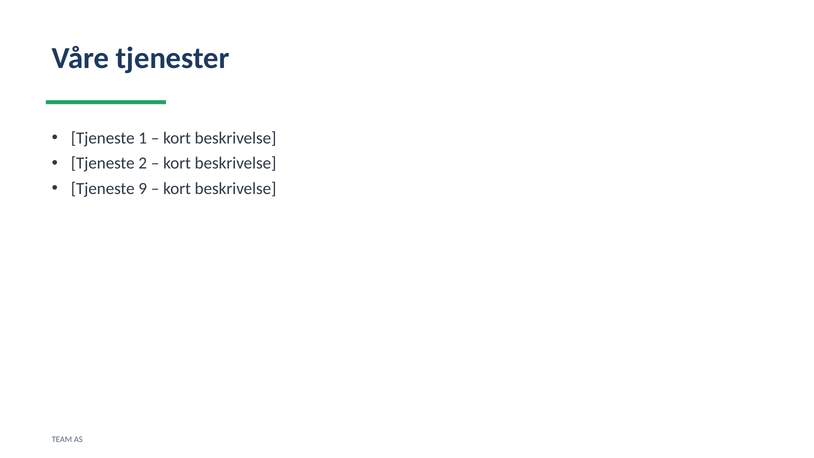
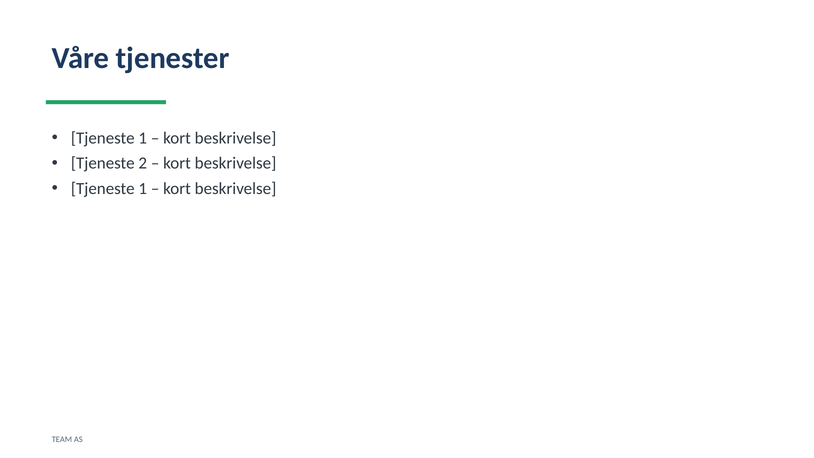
9: 9 -> 1 (143, 189)
